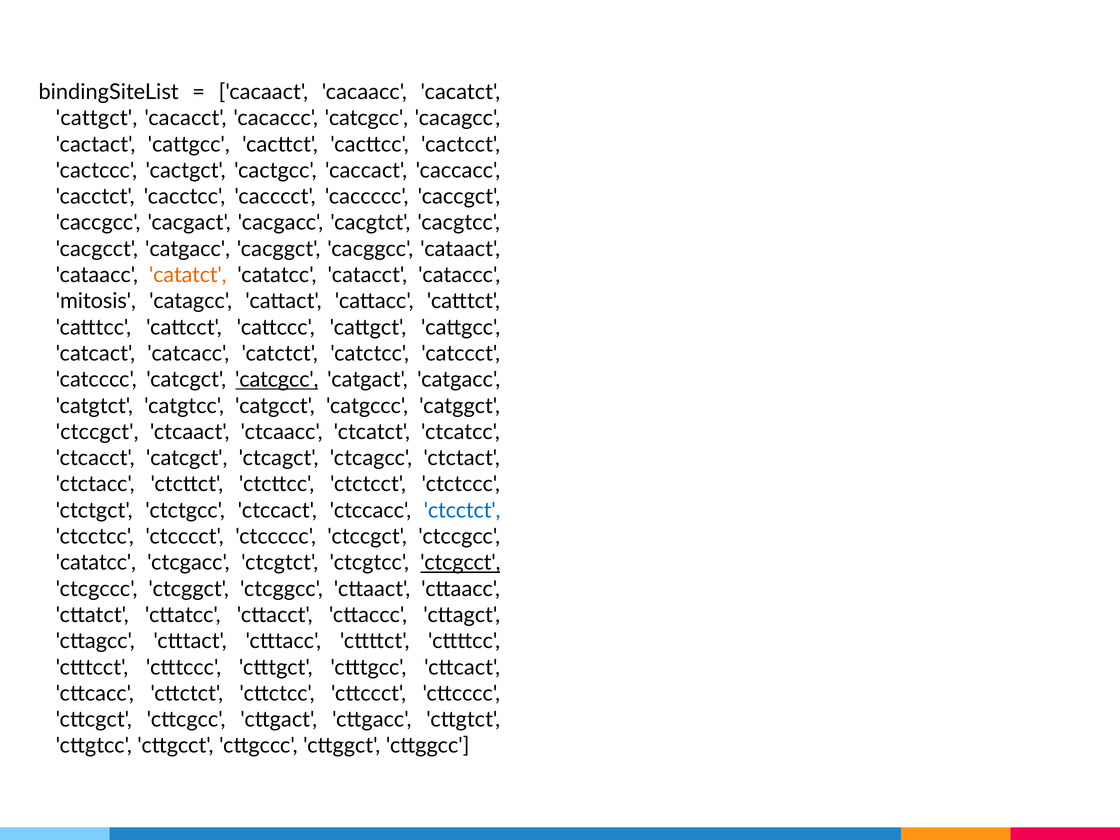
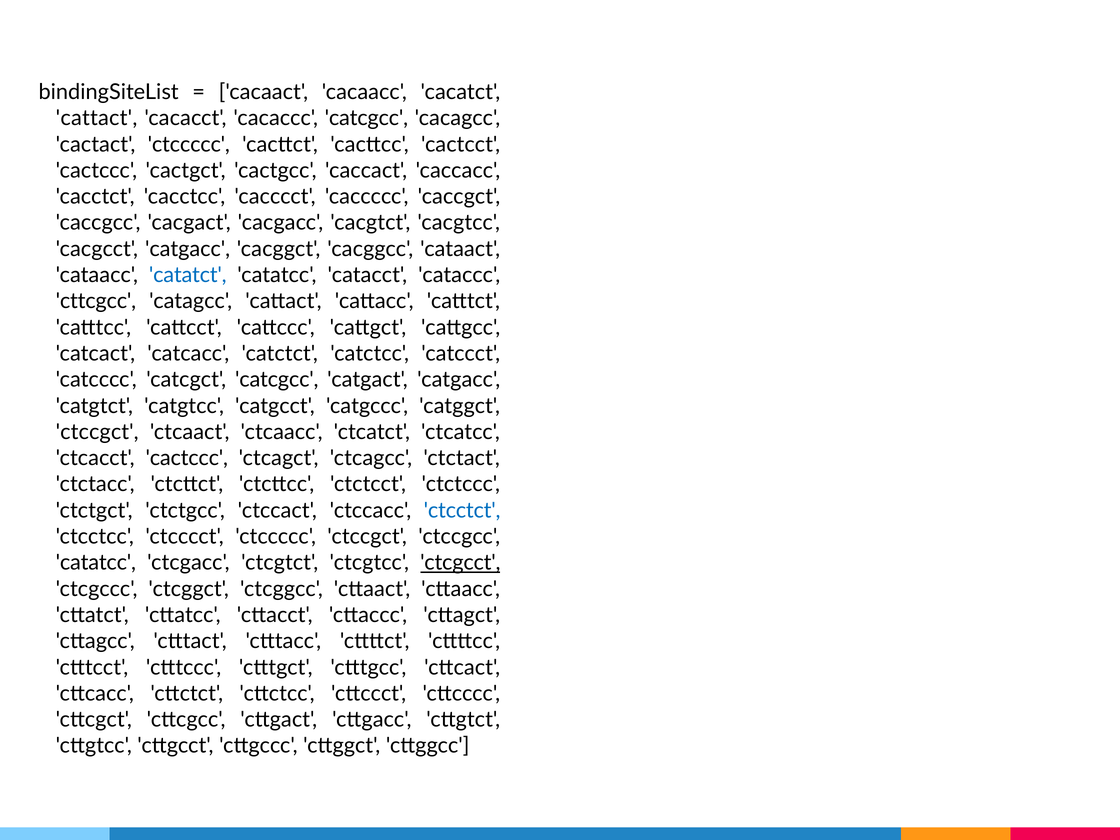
cattgct: cattgct -> cattact (97, 118)
cactact cattgcc: cattgcc -> ctccccc (189, 144)
catatct colour: orange -> blue (188, 275)
mitosis: mitosis -> cttcgcc (96, 301)
catcgcc underline: present -> none (277, 380)
ctcacct catcgct: catcgct -> cactccc (187, 458)
